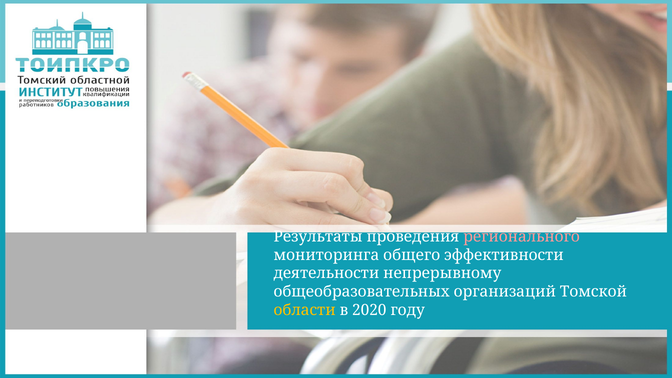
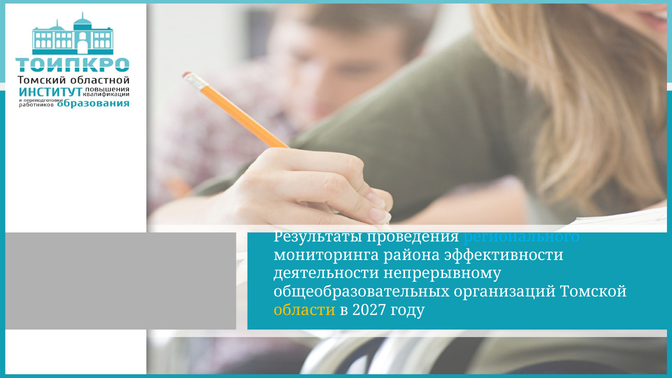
регионального colour: pink -> light blue (521, 236)
общего: общего -> района (412, 255)
2020: 2020 -> 2027 (369, 310)
